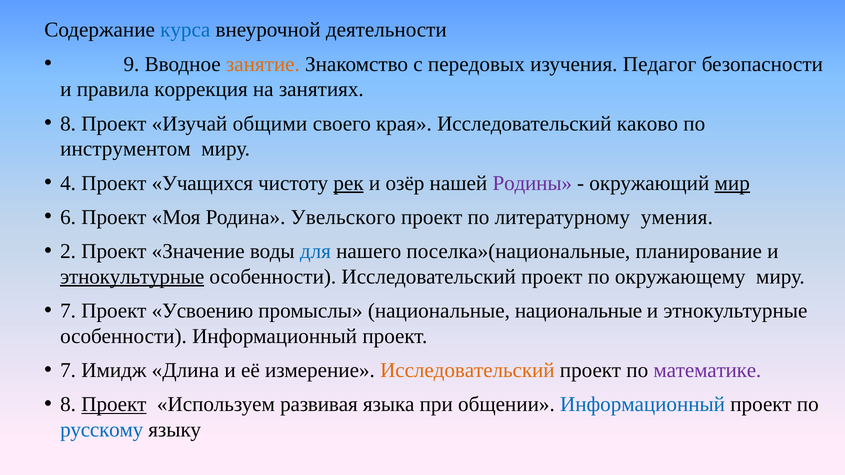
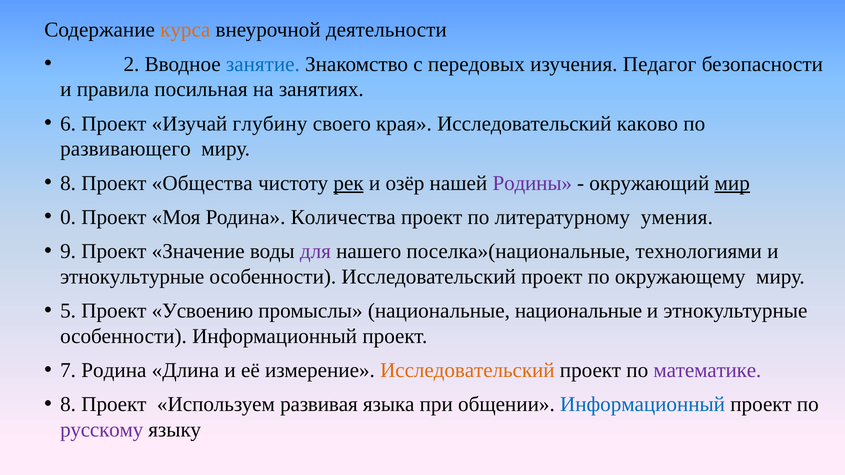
курса colour: blue -> orange (185, 30)
9: 9 -> 2 (131, 64)
занятие colour: orange -> blue (263, 64)
коррекция: коррекция -> посильная (201, 90)
8: 8 -> 6 (68, 124)
общими: общими -> глубину (270, 124)
инструментом: инструментом -> развивающего (125, 149)
4: 4 -> 8 (68, 183)
Учащихся: Учащихся -> Общества (202, 183)
6: 6 -> 0 (68, 217)
Увельского: Увельского -> Количества (343, 217)
2: 2 -> 9 (68, 251)
для colour: blue -> purple (315, 251)
планирование: планирование -> технологиями (699, 251)
этнокультурные underline: present -> none (132, 277)
7: 7 -> 5 (68, 311)
7 Имидж: Имидж -> Родина (114, 371)
Проект underline: present -> none (114, 405)
русскому colour: blue -> purple (102, 430)
